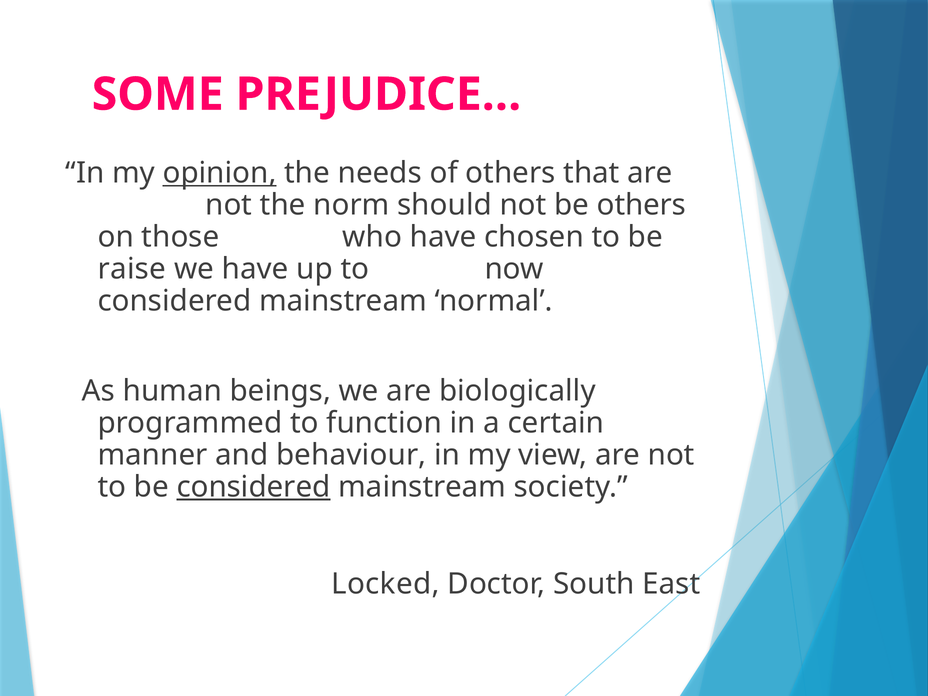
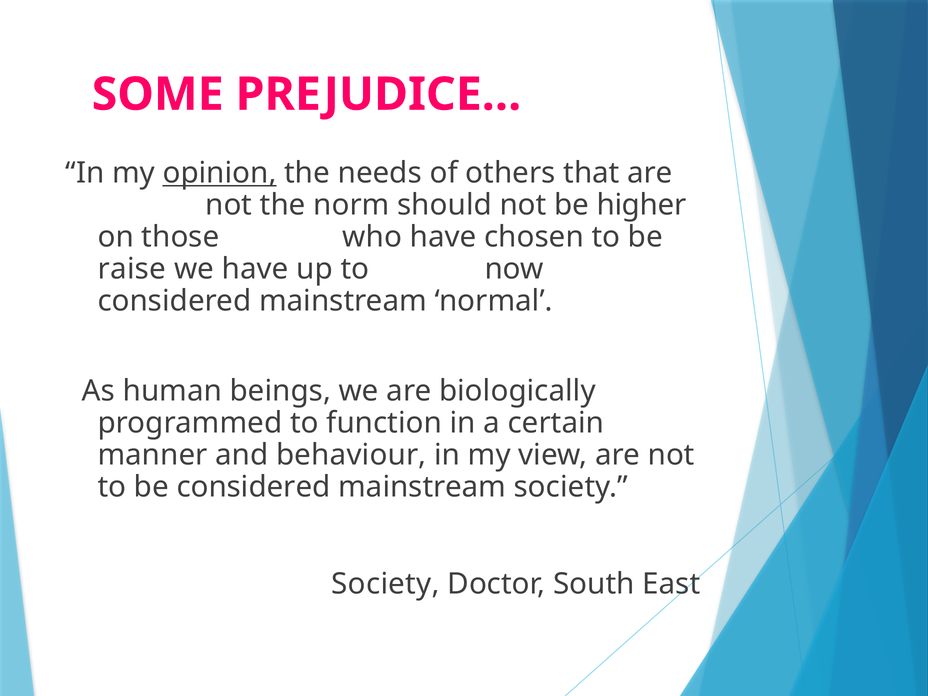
be others: others -> higher (642, 205)
considered underline: present -> none (254, 487)
Locked: Locked -> Society (385, 584)
